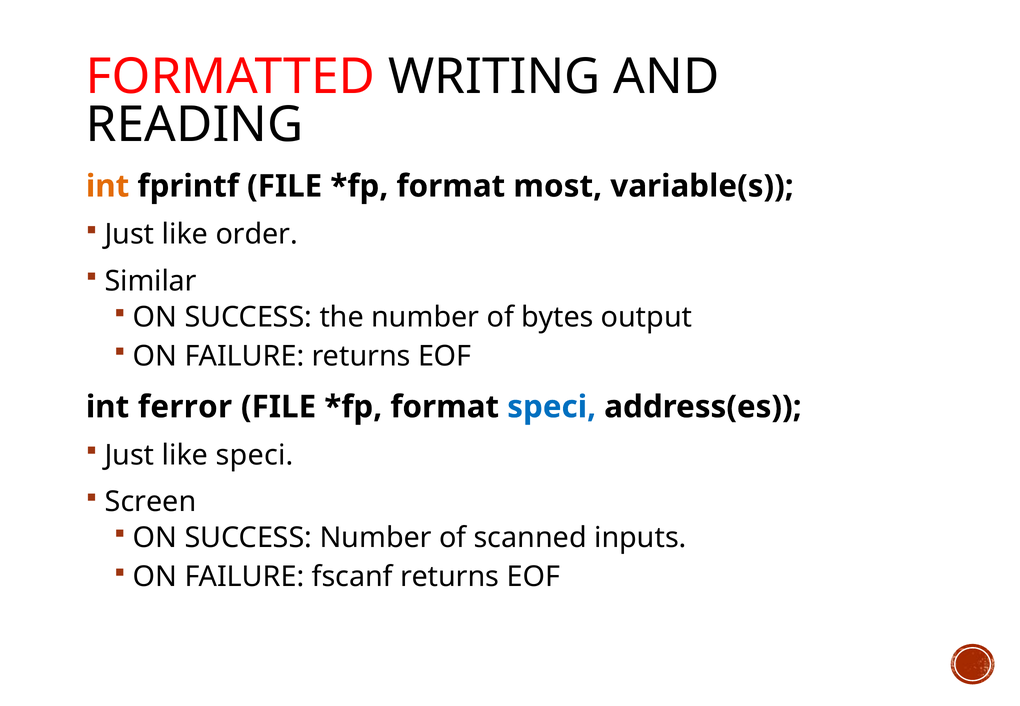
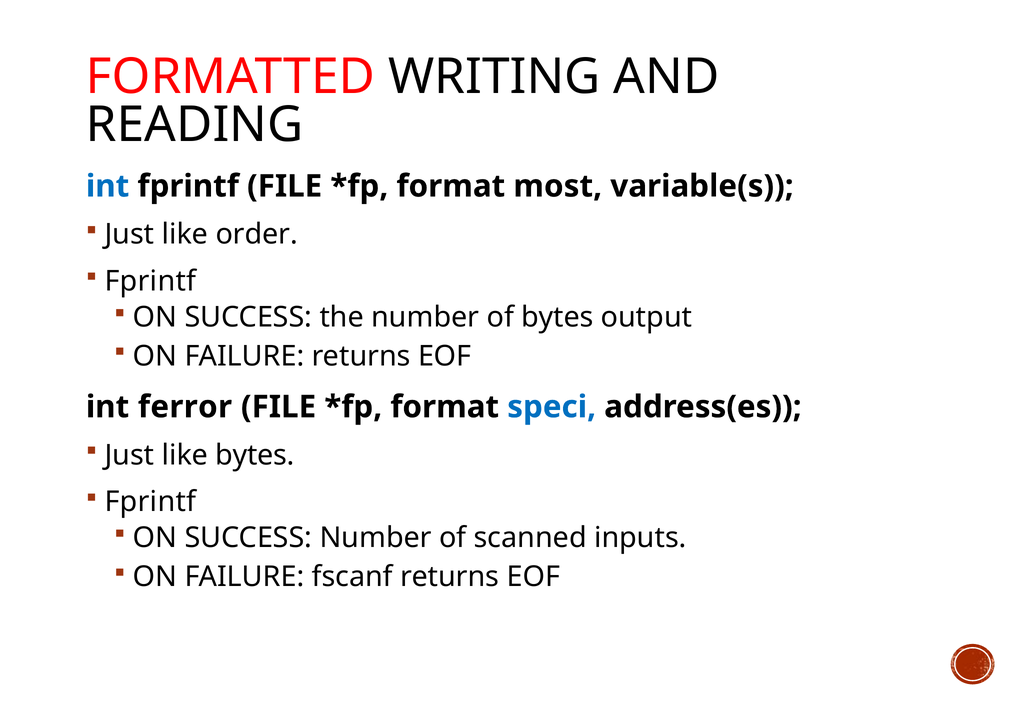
int colour: orange -> blue (108, 186)
Similar: Similar -> Fprintf (150, 281)
like speci: speci -> bytes (255, 455)
Screen: Screen -> Fprintf (150, 502)
